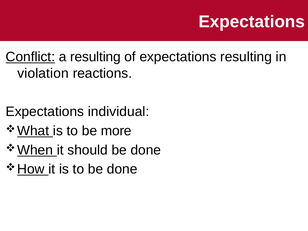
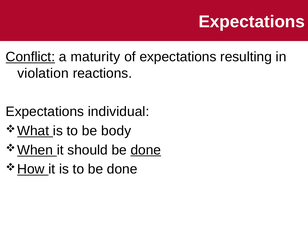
a resulting: resulting -> maturity (95, 57)
more: more -> body (116, 131)
done underline: none -> present (146, 150)
